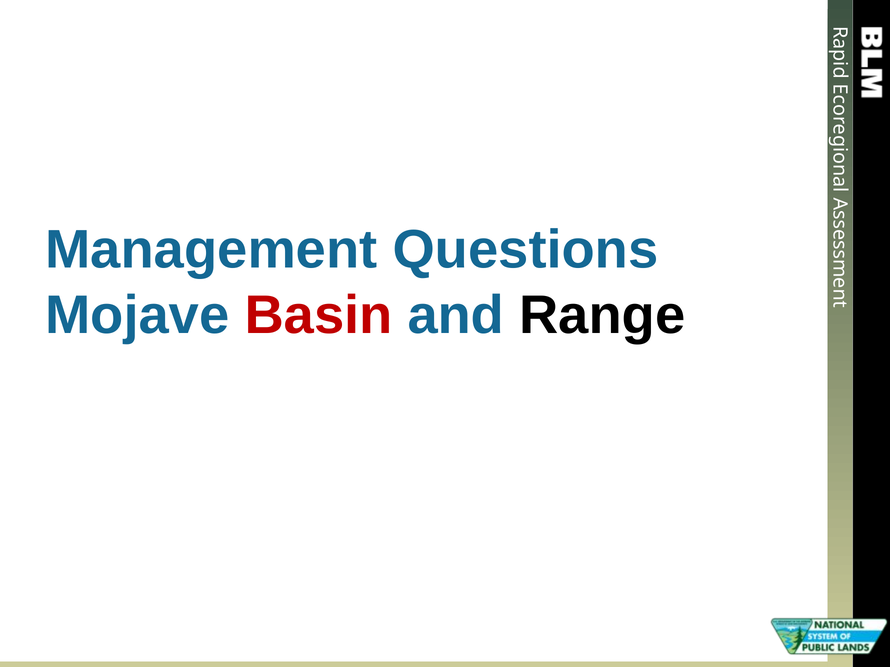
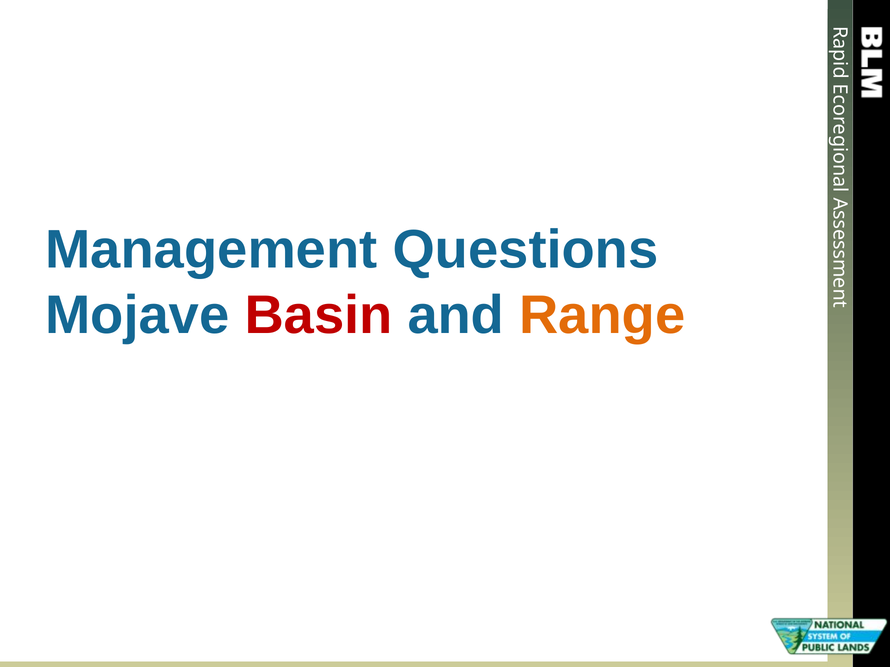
Range colour: black -> orange (602, 315)
